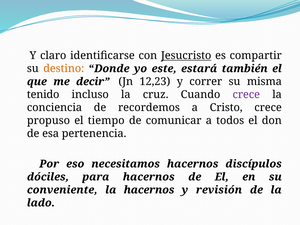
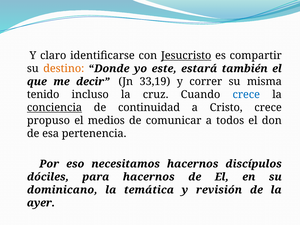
12,23: 12,23 -> 33,19 (155, 82)
crece colour: purple -> blue (246, 95)
conciencia underline: none -> present (54, 108)
recordemos: recordemos -> continuidad (149, 108)
tiempo: tiempo -> medios (106, 121)
conveniente: conveniente -> dominicano (62, 190)
la hacernos: hacernos -> temática (149, 190)
lado: lado -> ayer (41, 203)
